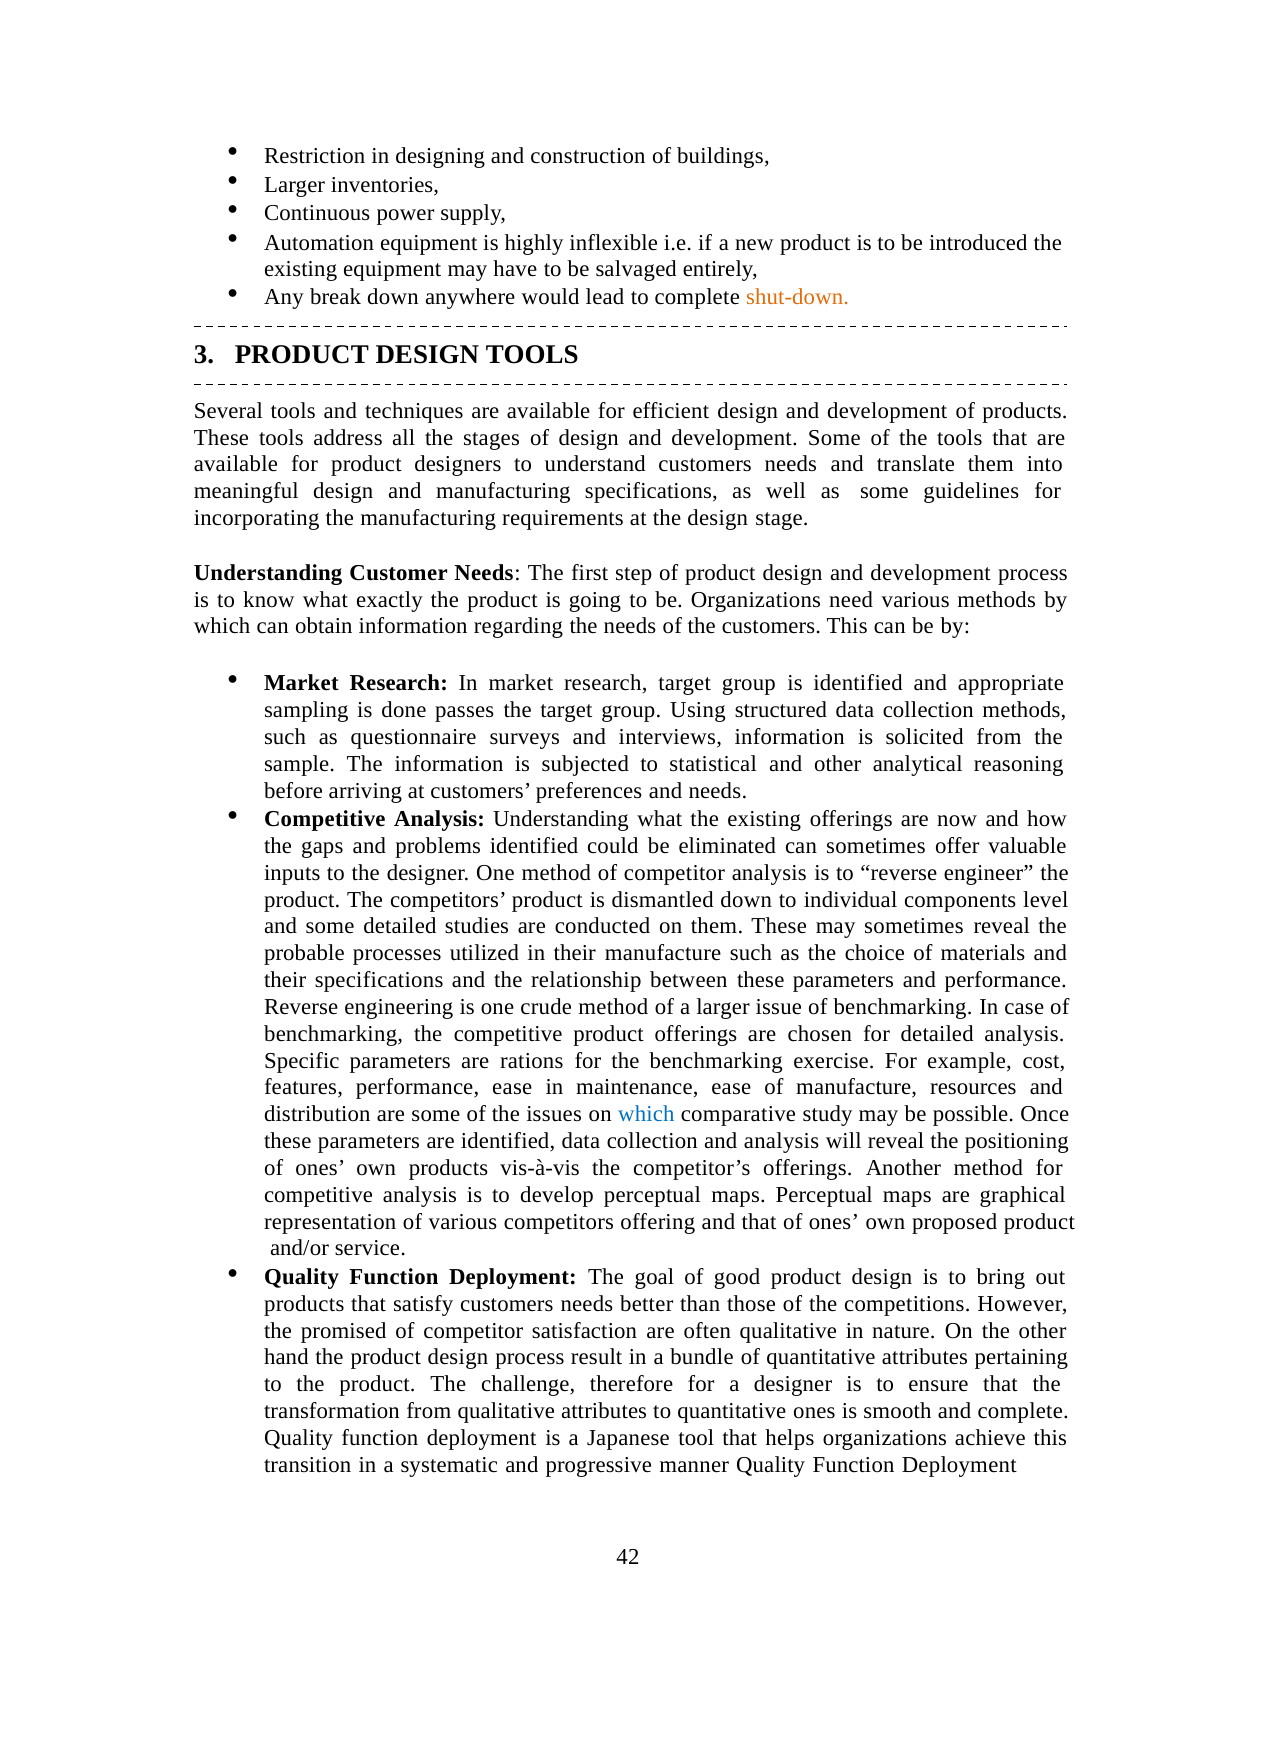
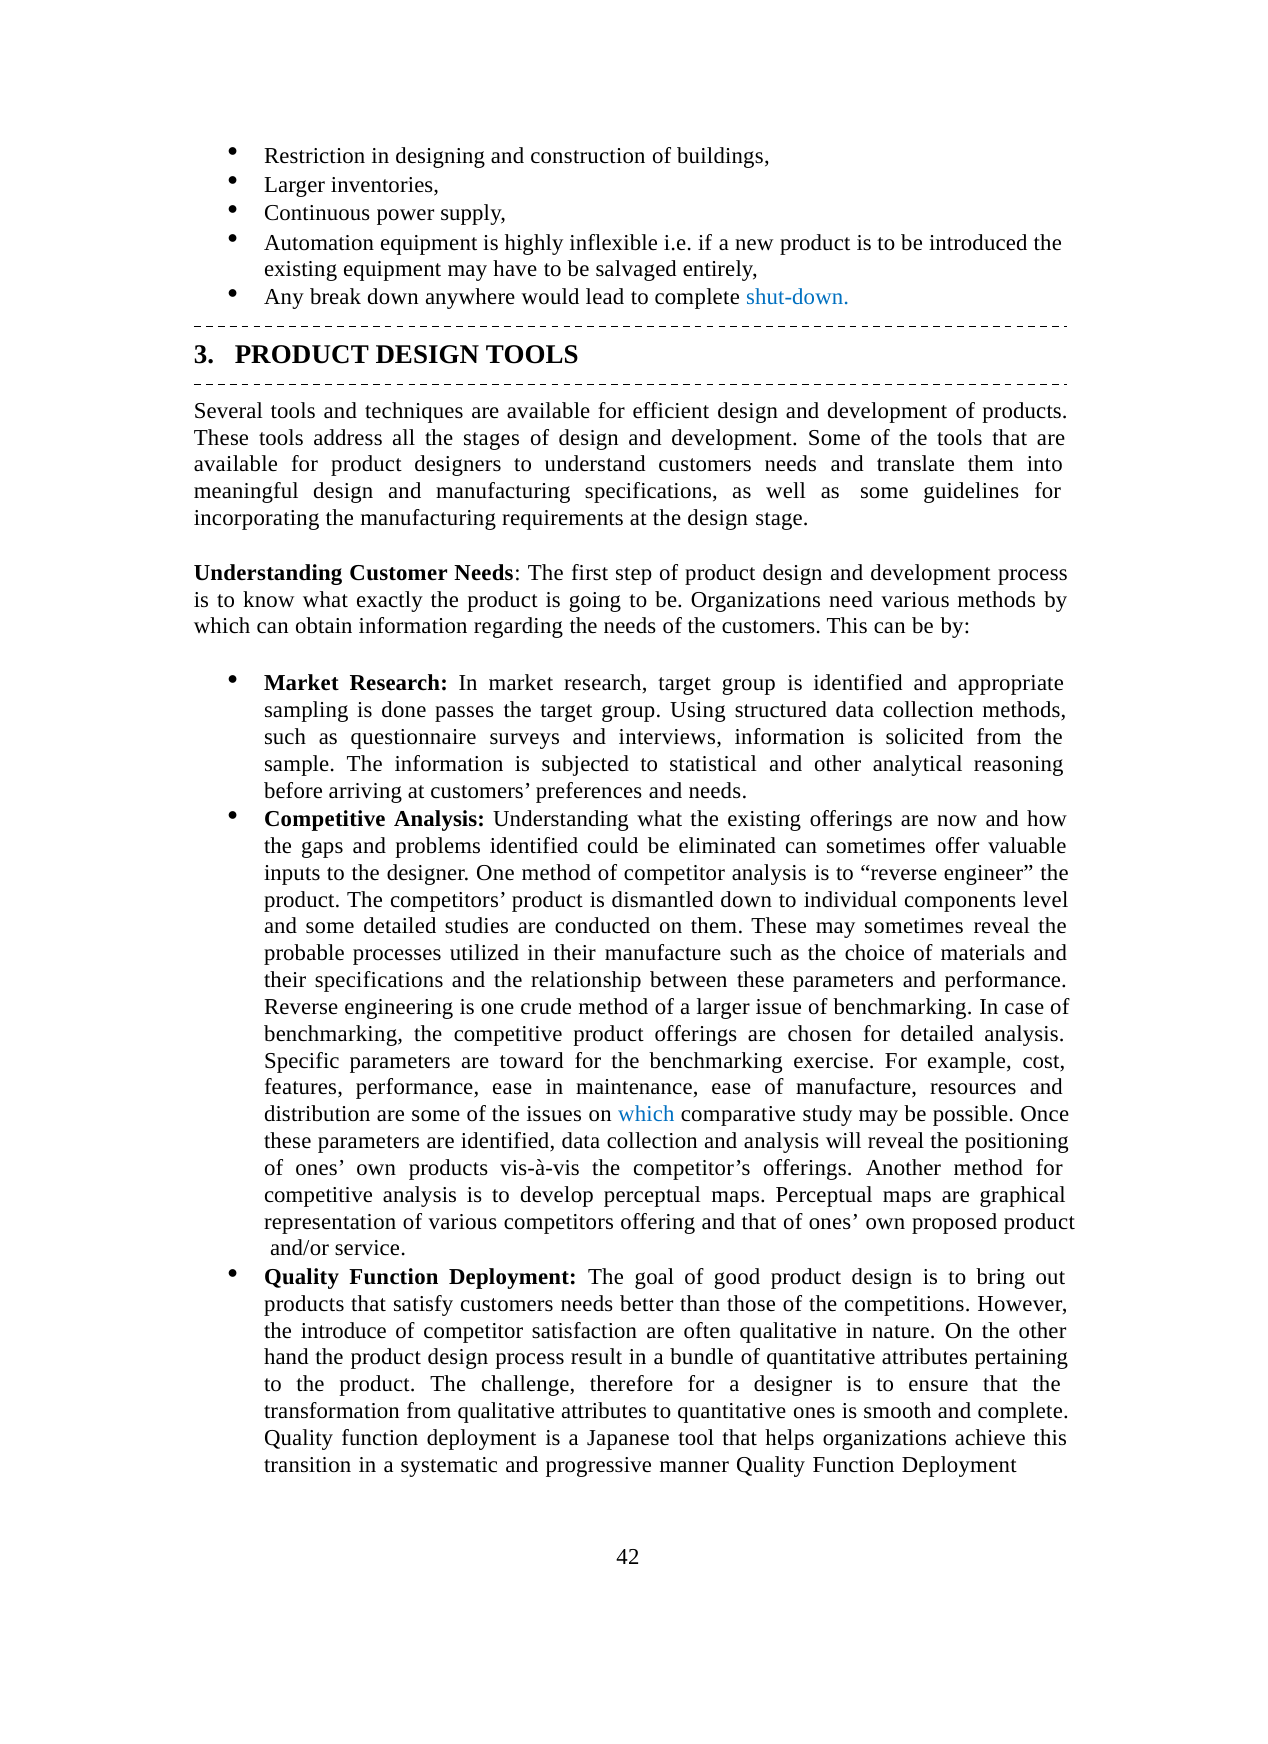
shut-down colour: orange -> blue (798, 297)
rations: rations -> toward (532, 1061)
promised: promised -> introduce (344, 1331)
